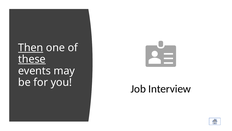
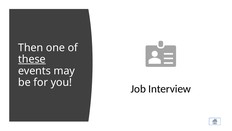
Then underline: present -> none (31, 48)
